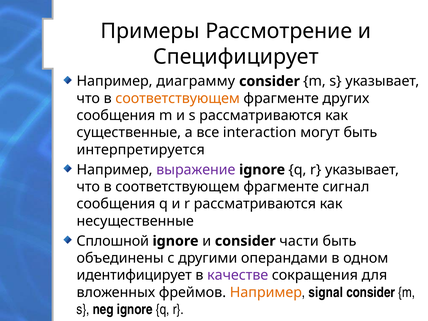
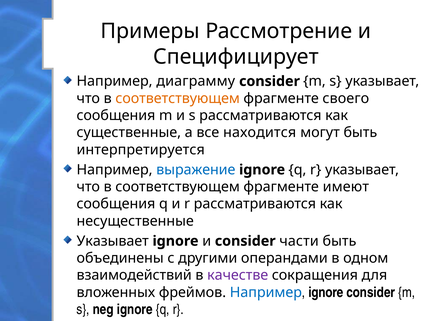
других: других -> своего (346, 98)
interaction: interaction -> находится (260, 133)
выражение colour: purple -> blue (196, 170)
сигнал: сигнал -> имеют (346, 187)
Сплошной: Сплошной -> Указывает (113, 241)
идентифицирует: идентифицирует -> взаимодействий (134, 275)
Например colour: orange -> blue (266, 292)
signal: signal -> ignore (326, 292)
